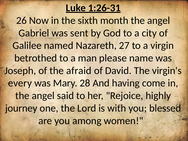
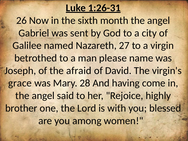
every: every -> grace (20, 83)
journey: journey -> brother (21, 108)
